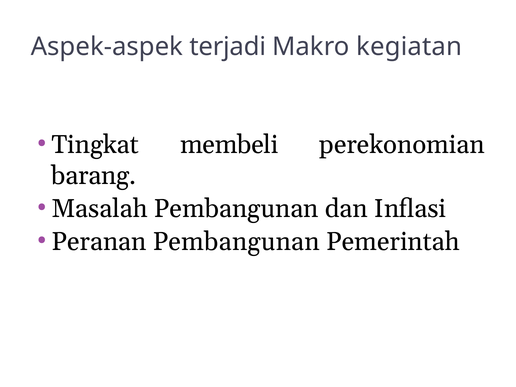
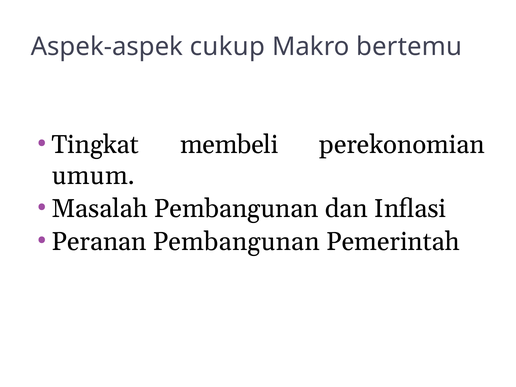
terjadi: terjadi -> cukup (227, 47)
kegiatan: kegiatan -> bertemu (409, 47)
barang: barang -> umum (93, 176)
